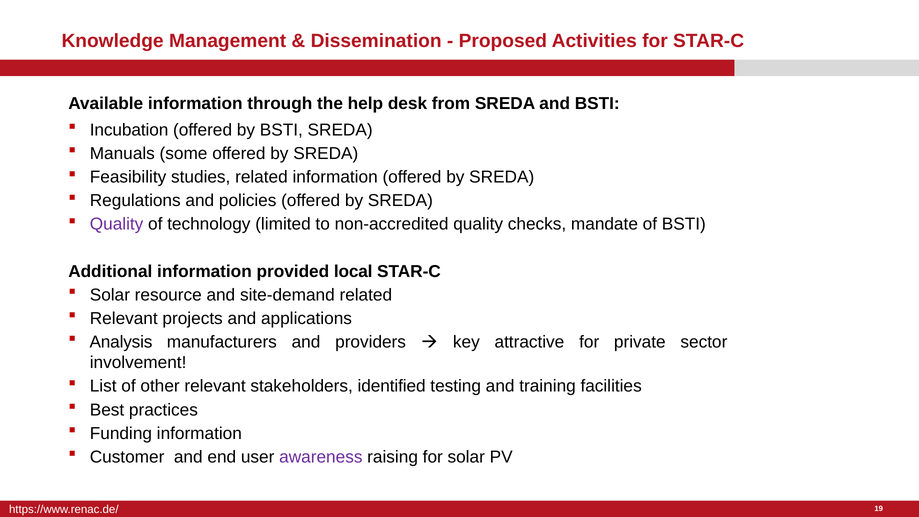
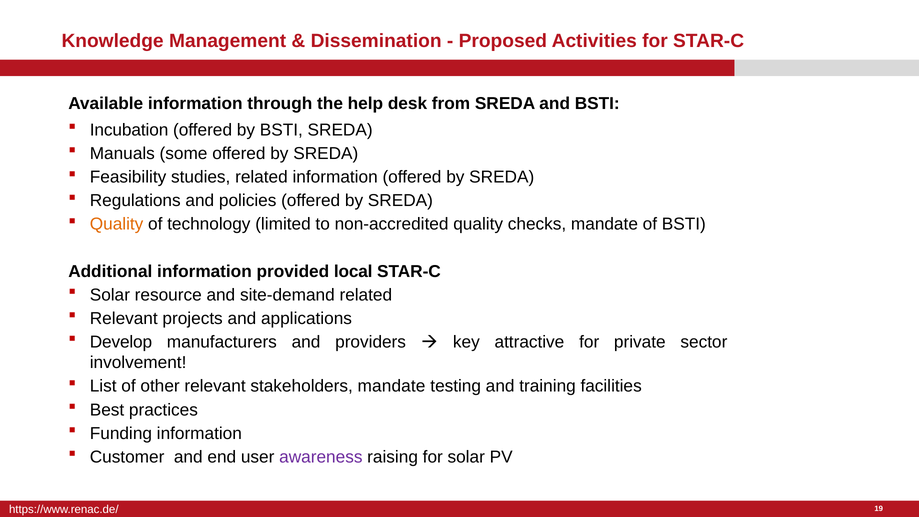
Quality colour: purple -> orange (117, 224)
Analysis: Analysis -> Develop (121, 342)
stakeholders identified: identified -> mandate (392, 386)
